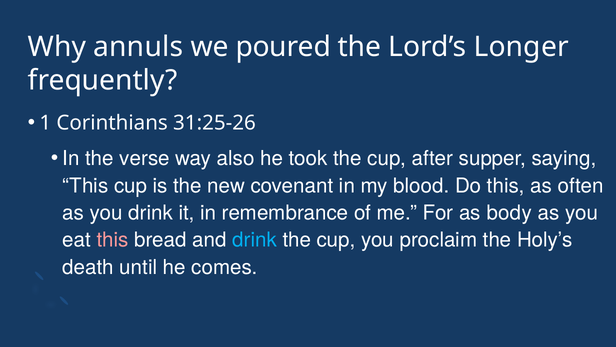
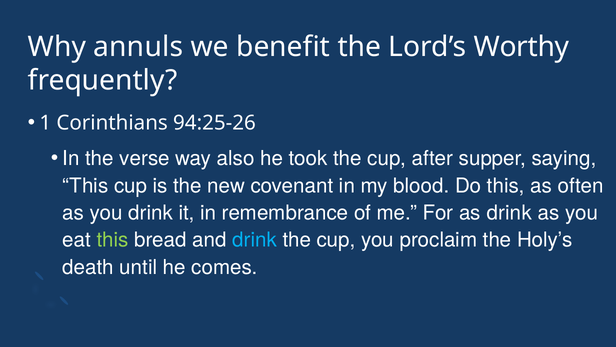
poured: poured -> benefit (283, 47)
Longer: Longer -> Worthy (521, 47)
31:25-26: 31:25-26 -> 94:25-26 (214, 123)
as body: body -> drink (509, 213)
this colour: pink -> light green (113, 240)
